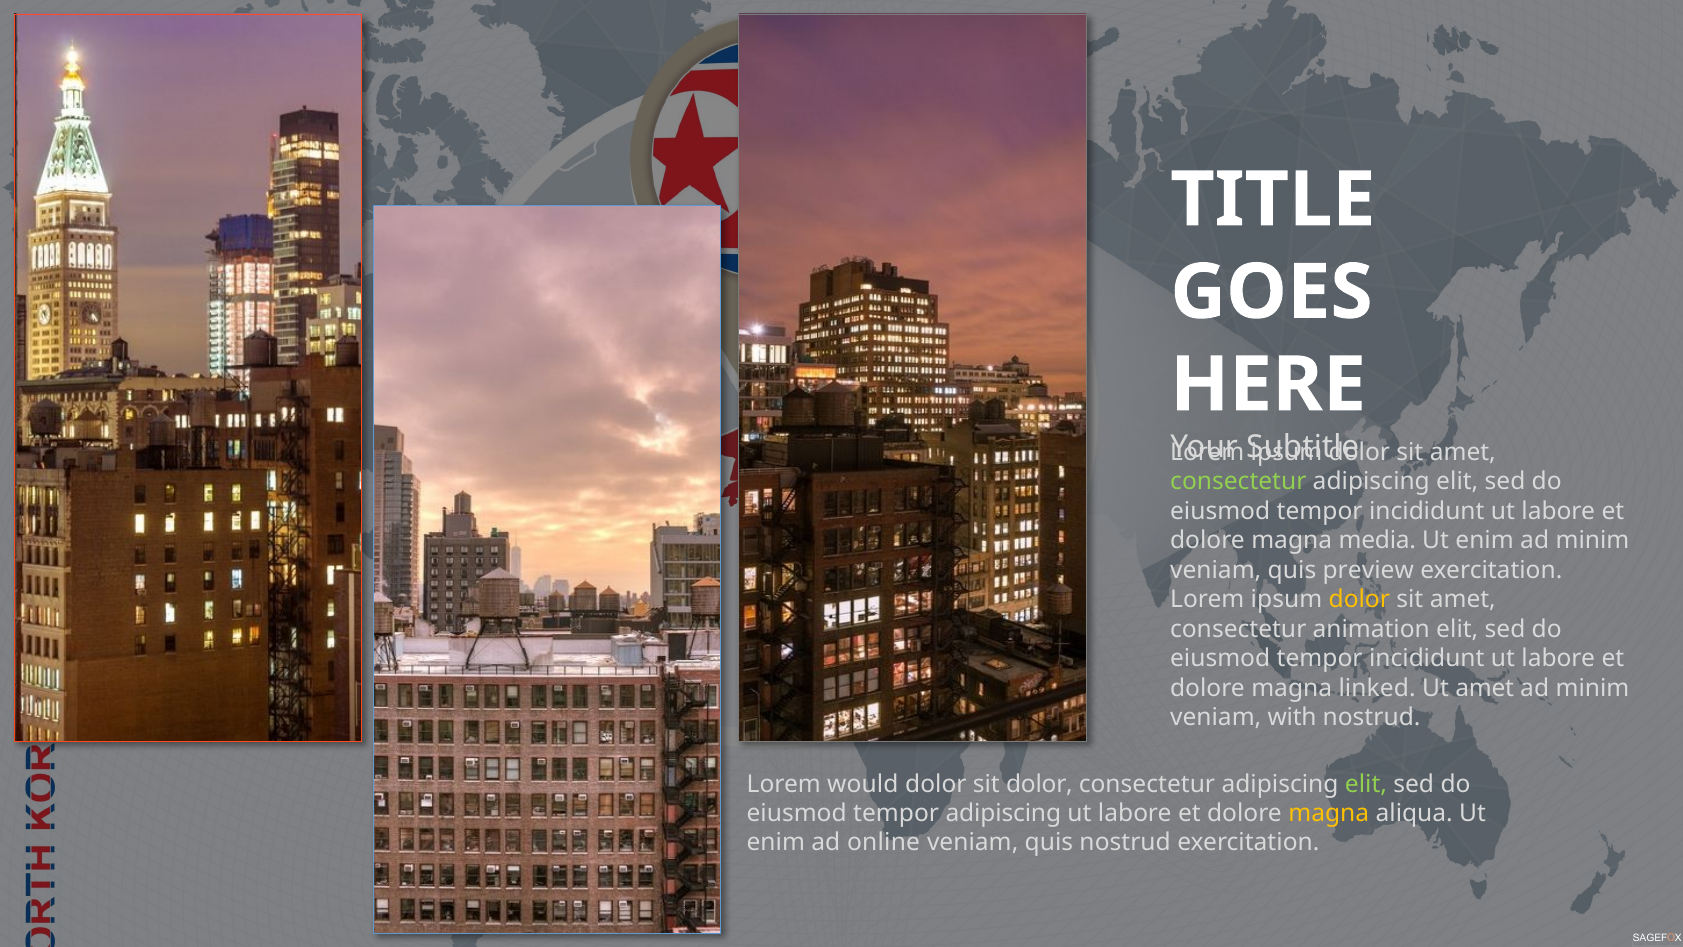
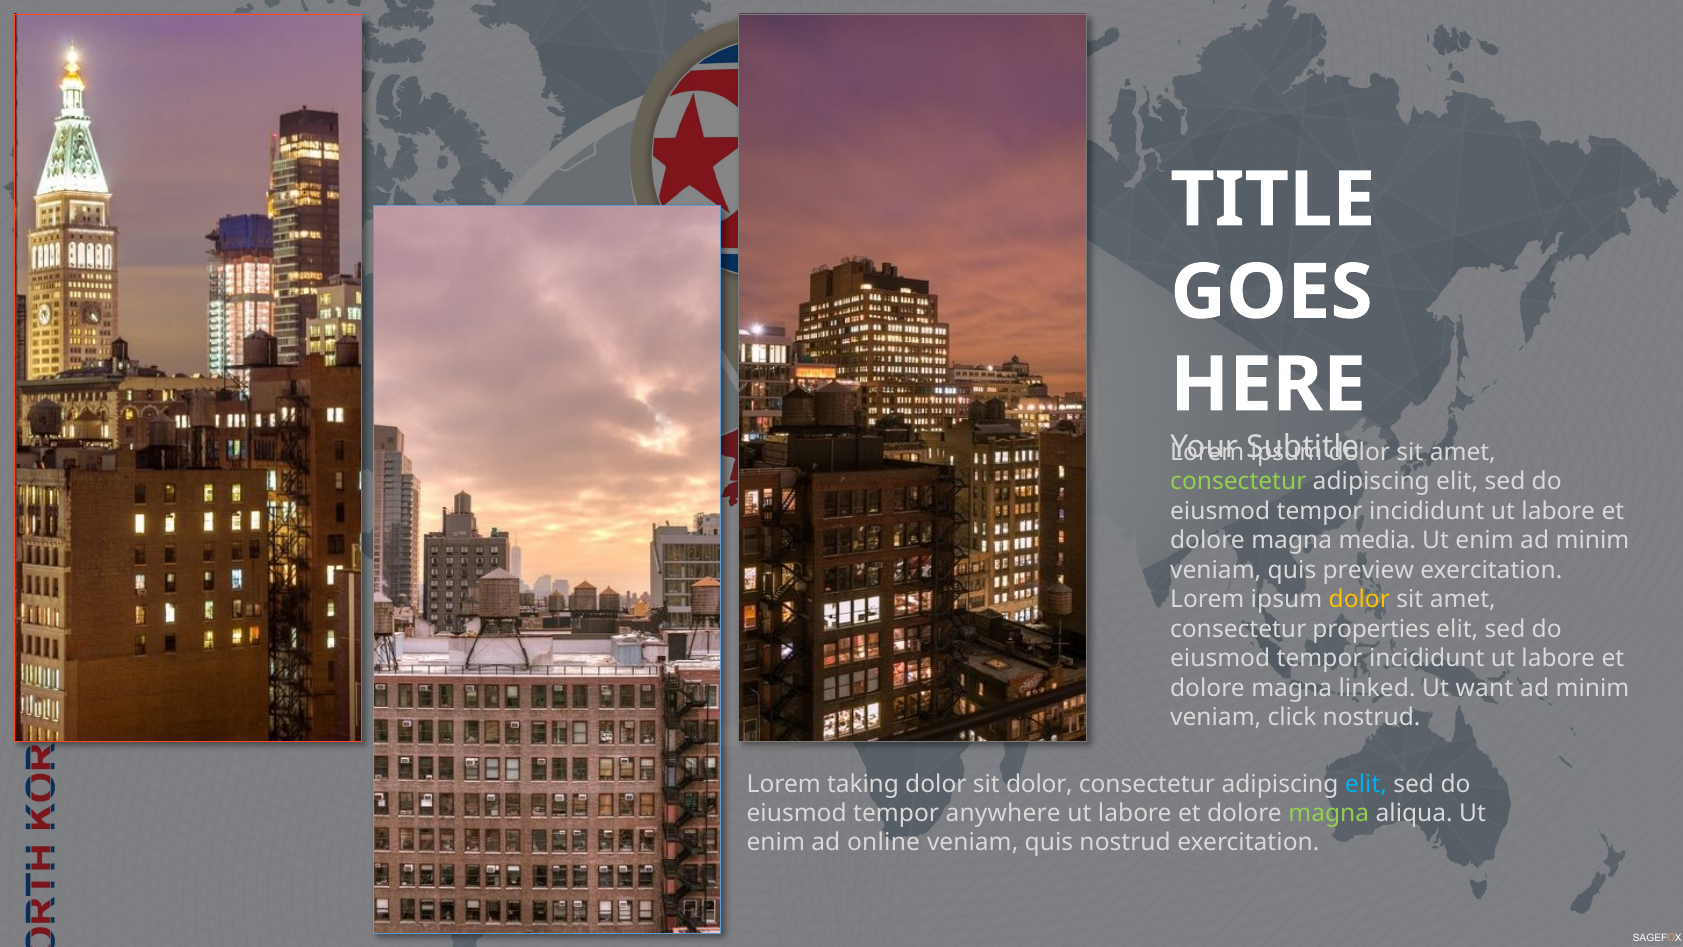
animation: animation -> properties (1371, 629)
Ut amet: amet -> want (1484, 688)
with: with -> click (1292, 717)
would: would -> taking (863, 784)
elit colour: light green -> light blue (1366, 784)
tempor adipiscing: adipiscing -> anywhere (1003, 813)
magna colour: yellow -> light green (1329, 813)
